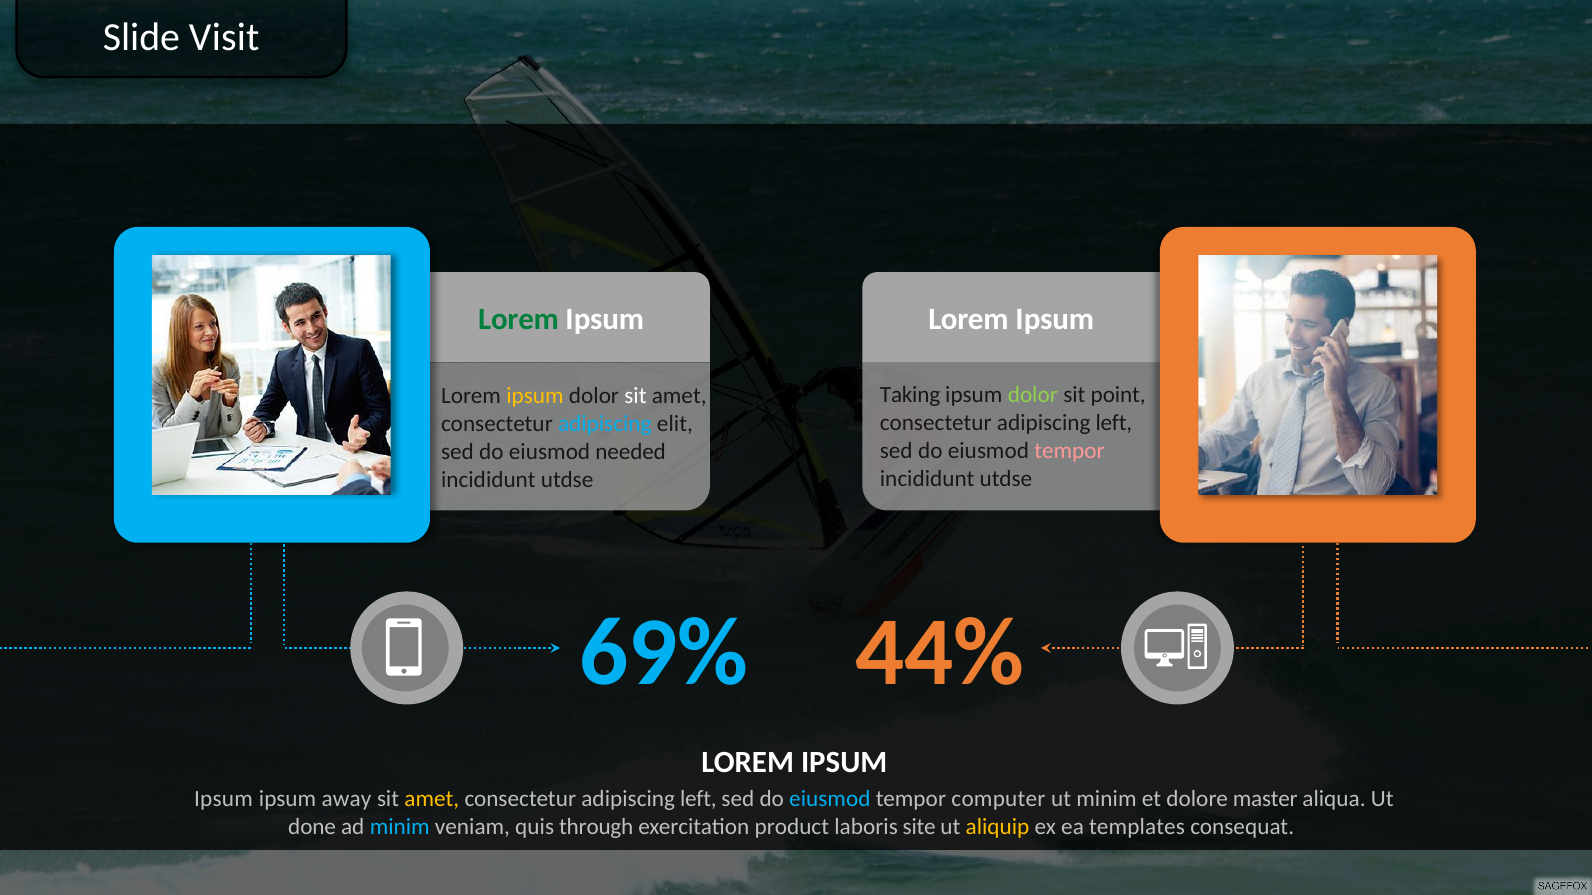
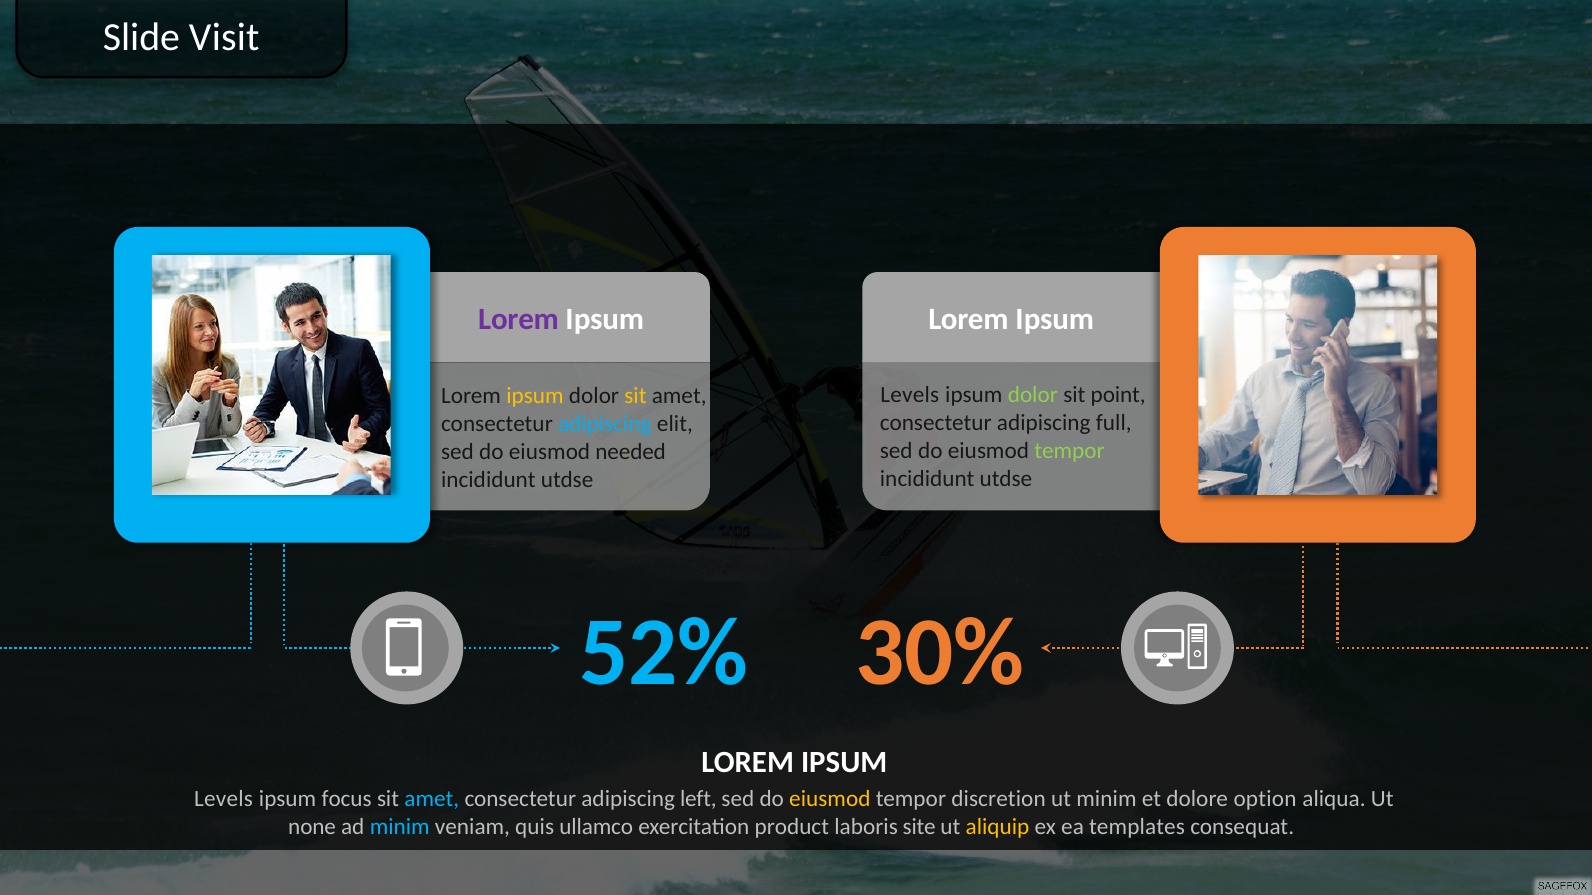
Lorem colour: green -> purple (519, 319)
Taking: Taking -> Levels (910, 395)
sit colour: white -> yellow (635, 397)
left: left -> full (1114, 423)
tempor colour: pink -> light green (1069, 451)
69%: 69% -> 52% (664, 653)
44%: 44% -> 30% (940, 653)
Ipsum: Ipsum -> Levels (224, 799)
away: away -> focus (347, 799)
amet colour: yellow -> light blue (432, 799)
eiusmod colour: light blue -> yellow (830, 799)
computer: computer -> discretion (999, 799)
master: master -> option (1265, 799)
done: done -> none (312, 827)
through: through -> ullamco (596, 827)
